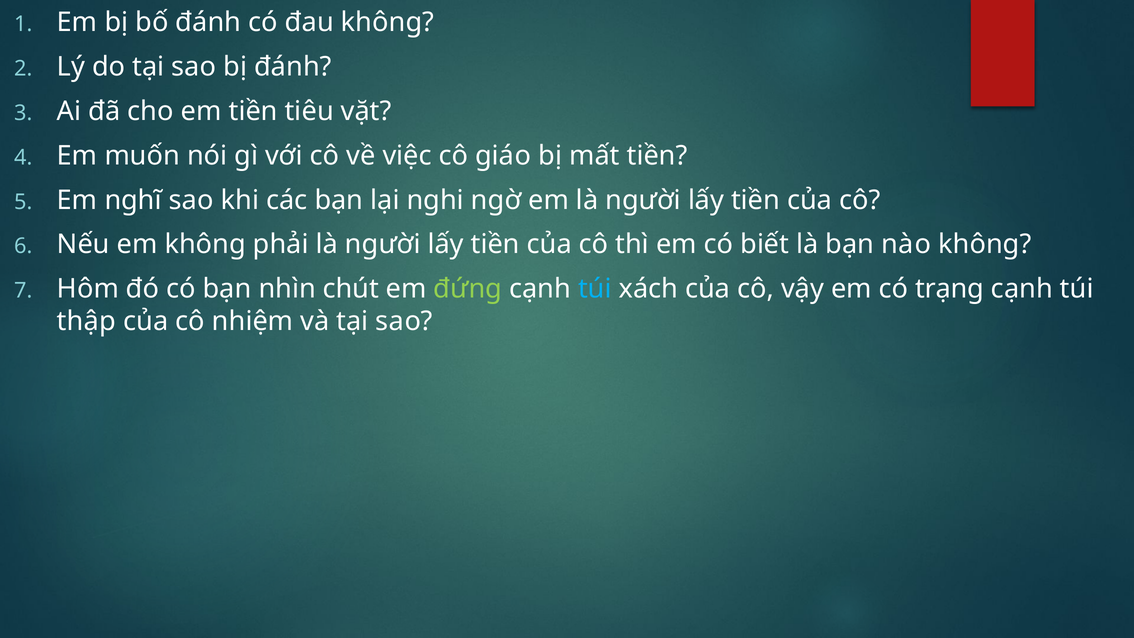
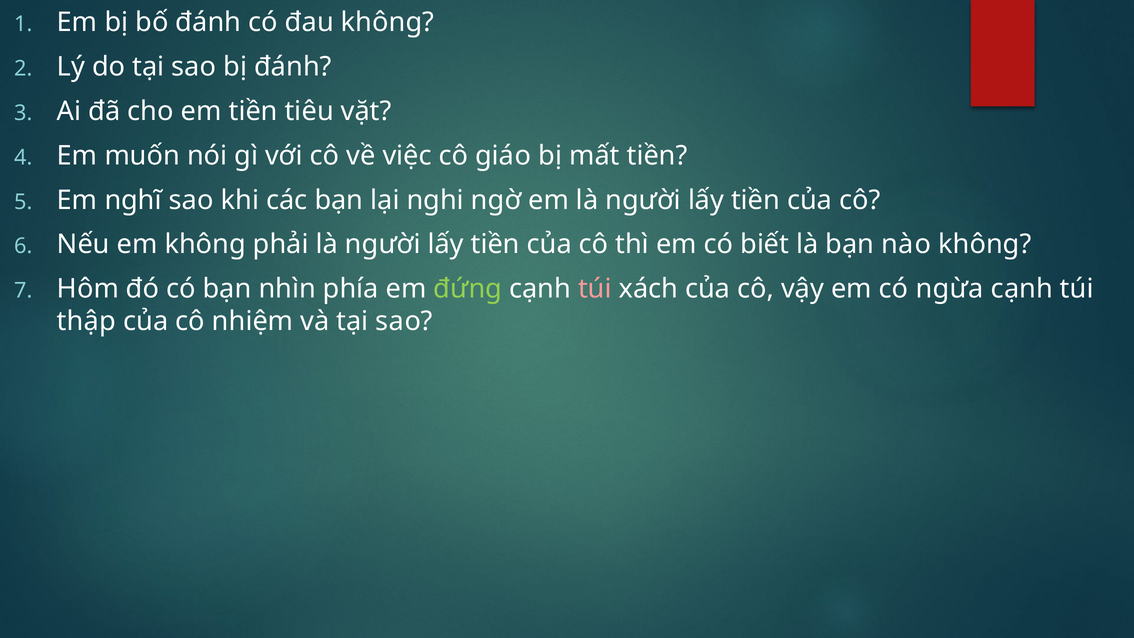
chút: chút -> phía (351, 289)
túi colour: light blue -> pink (595, 289)
trạng: trạng -> ngừa (949, 289)
